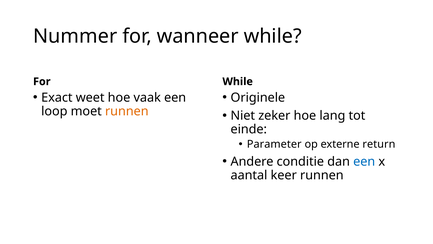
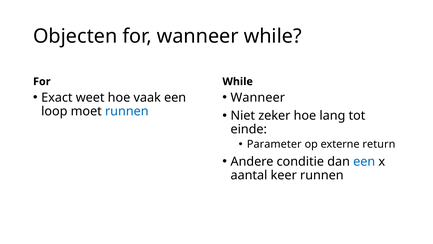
Nummer: Nummer -> Objecten (75, 36)
Originele: Originele -> Wanneer (258, 97)
runnen colour: orange -> blue (127, 111)
